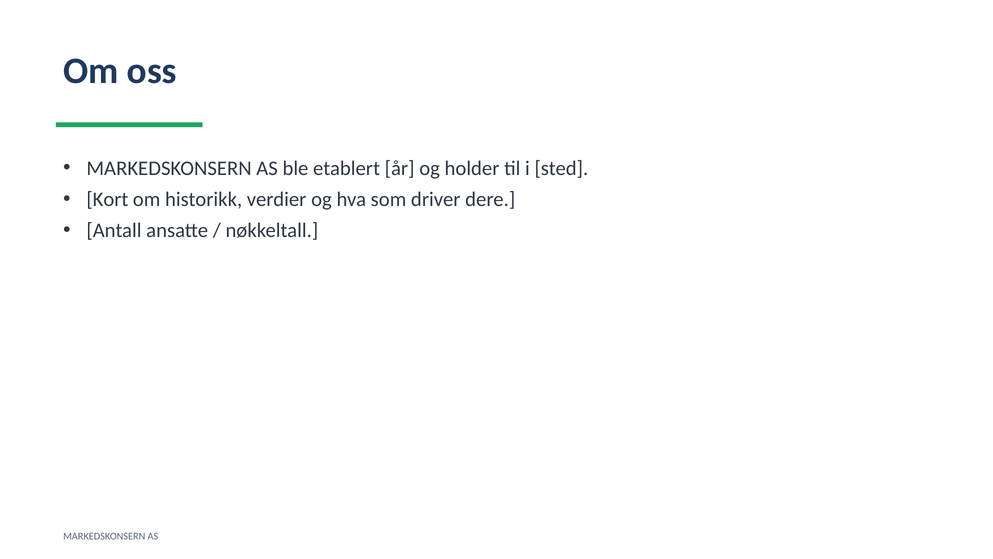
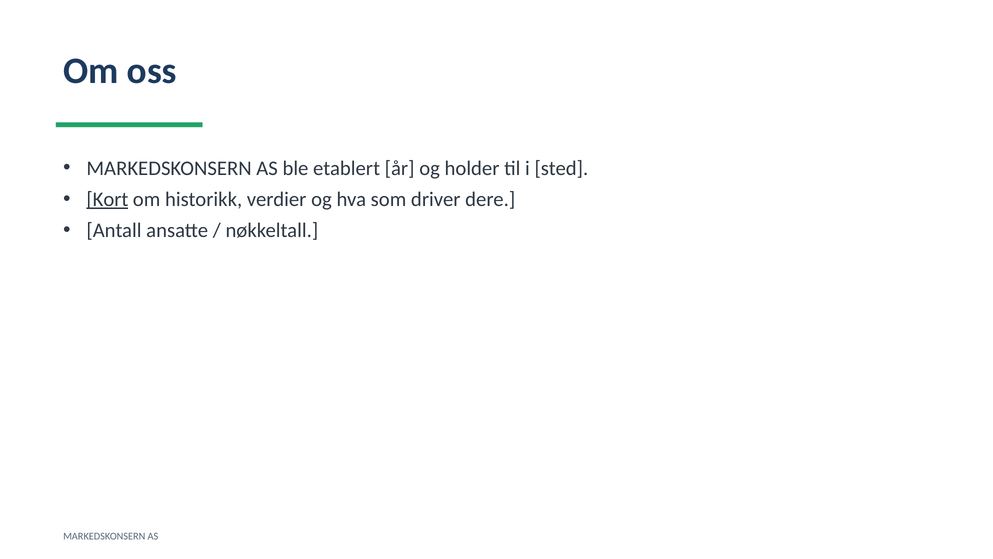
Kort underline: none -> present (107, 199)
